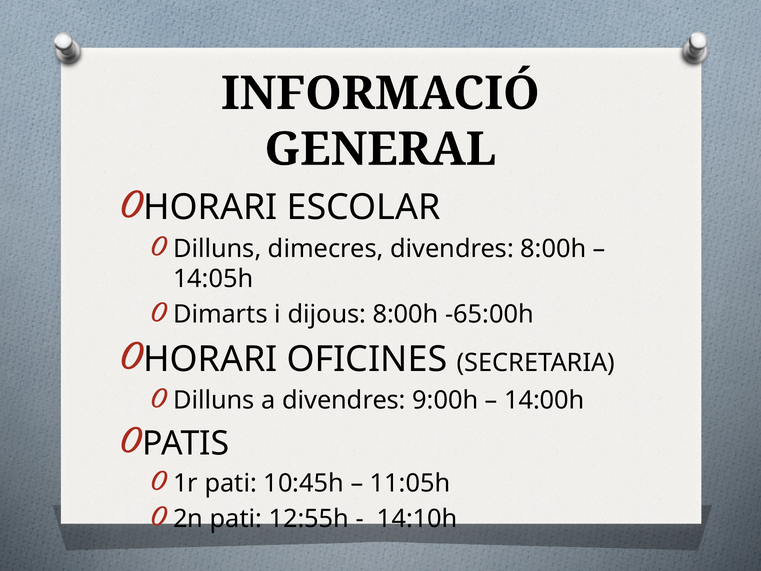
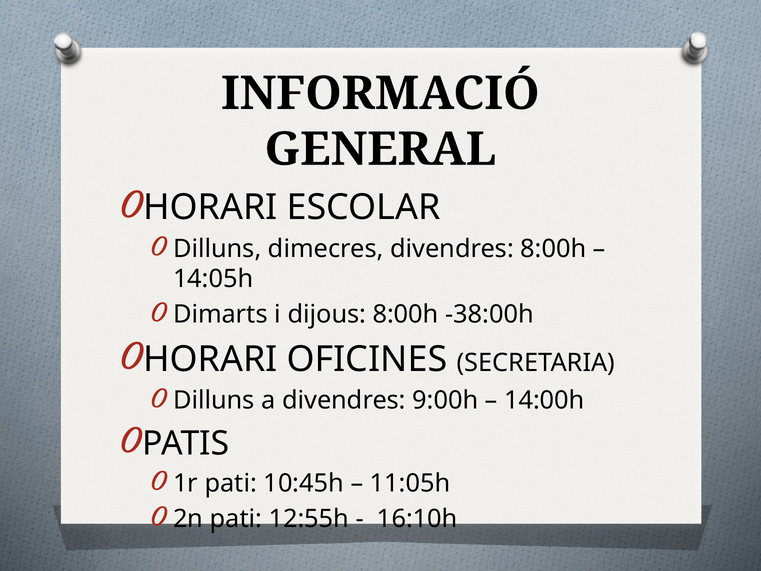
-65:00h: -65:00h -> -38:00h (489, 314)
14:10h: 14:10h -> 16:10h (417, 519)
